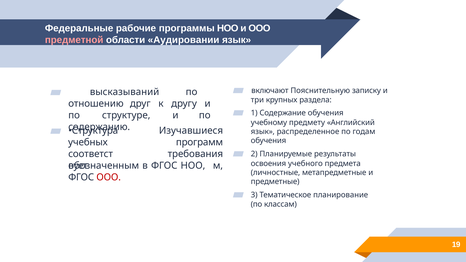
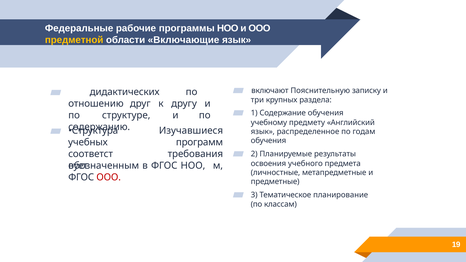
предметной colour: pink -> yellow (74, 40)
Аудировании: Аудировании -> Включающие (184, 40)
высказываний: высказываний -> дидактических (125, 92)
